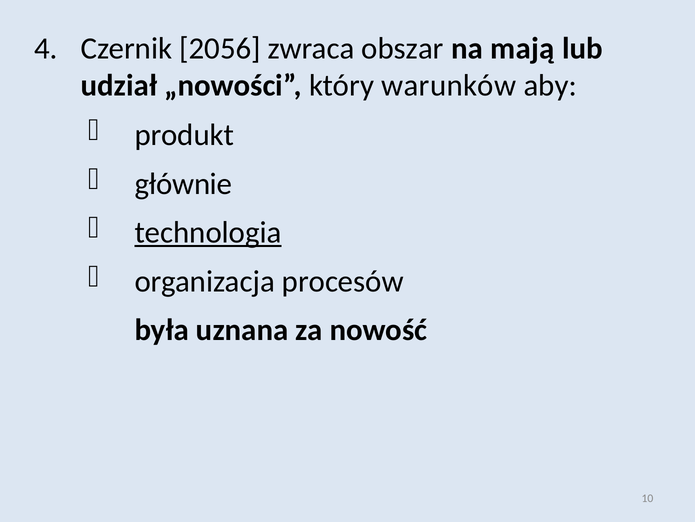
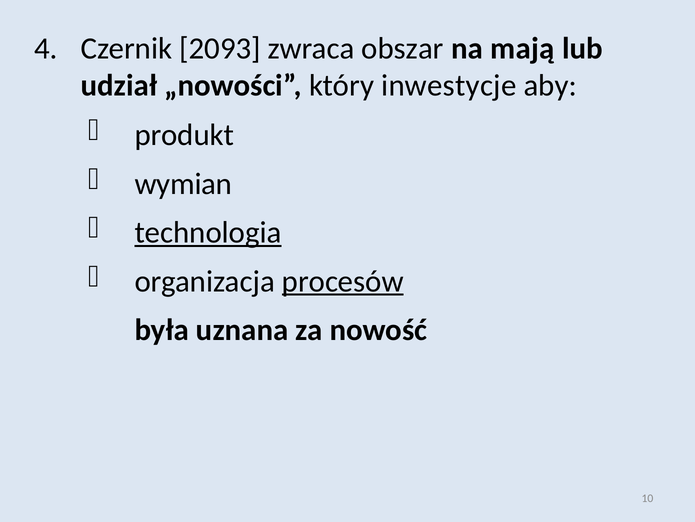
2056: 2056 -> 2093 (220, 48)
warunków: warunków -> inwestycje (449, 85)
głównie: głównie -> wymian (183, 184)
procesów underline: none -> present (343, 281)
